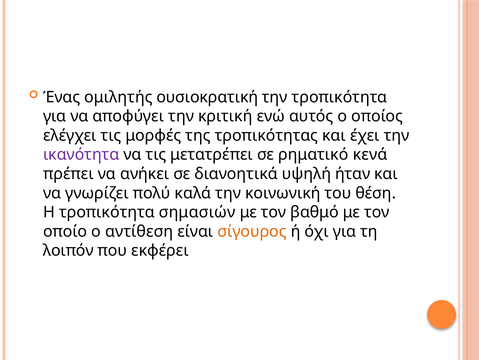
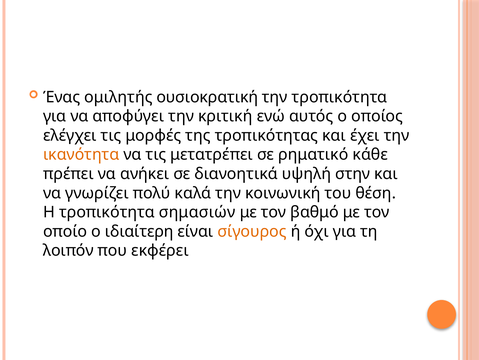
ικανότητα colour: purple -> orange (81, 154)
κενά: κενά -> κάθε (370, 154)
ήταν: ήταν -> στην (353, 174)
αντίθεση: αντίθεση -> ιδιαίτερη (139, 231)
